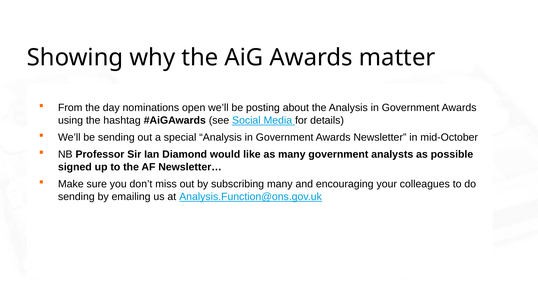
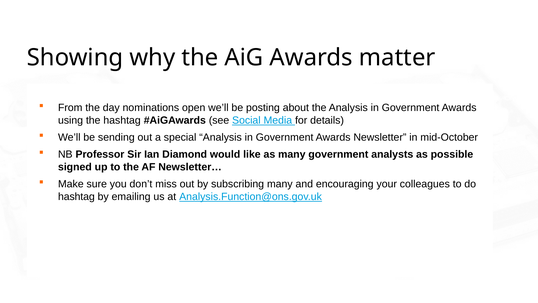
sending: sending -> hashtag (76, 196)
